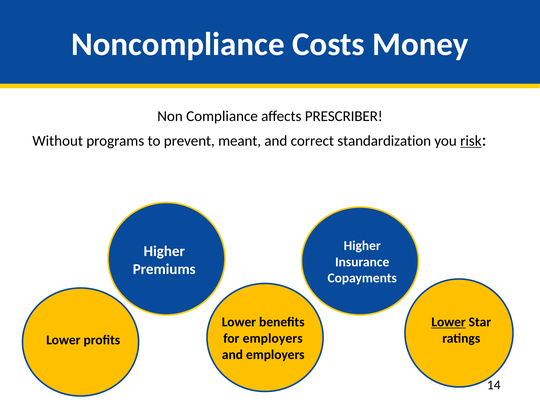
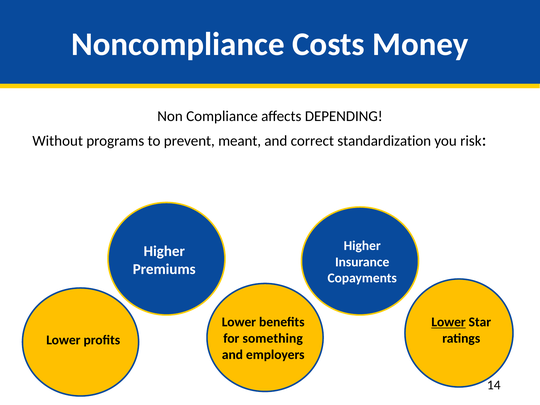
PRESCRIBER: PRESCRIBER -> DEPENDING (344, 116)
risk underline: present -> none (471, 141)
for employers: employers -> something (273, 338)
